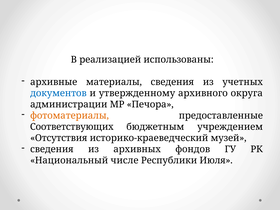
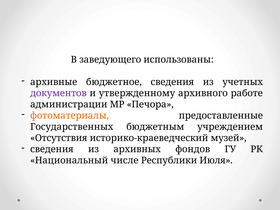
реализацией: реализацией -> заведующего (110, 60)
материалы: материалы -> бюджетное (114, 82)
документов colour: blue -> purple (58, 93)
округа: округа -> работе (247, 93)
Соответствующих: Соответствующих -> Государственных (72, 127)
